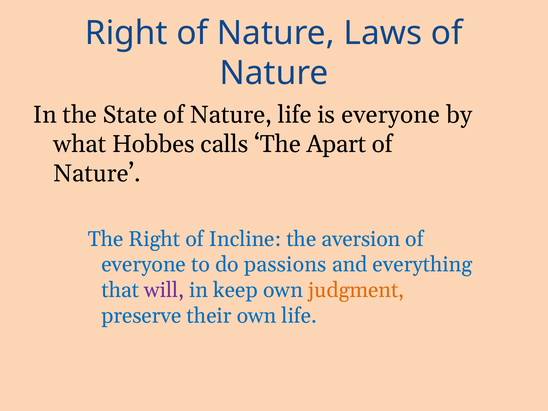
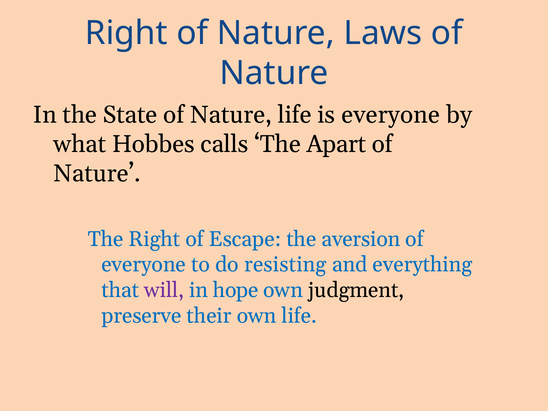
Incline: Incline -> Escape (245, 239)
passions: passions -> resisting (285, 265)
keep: keep -> hope (236, 290)
judgment colour: orange -> black (356, 290)
